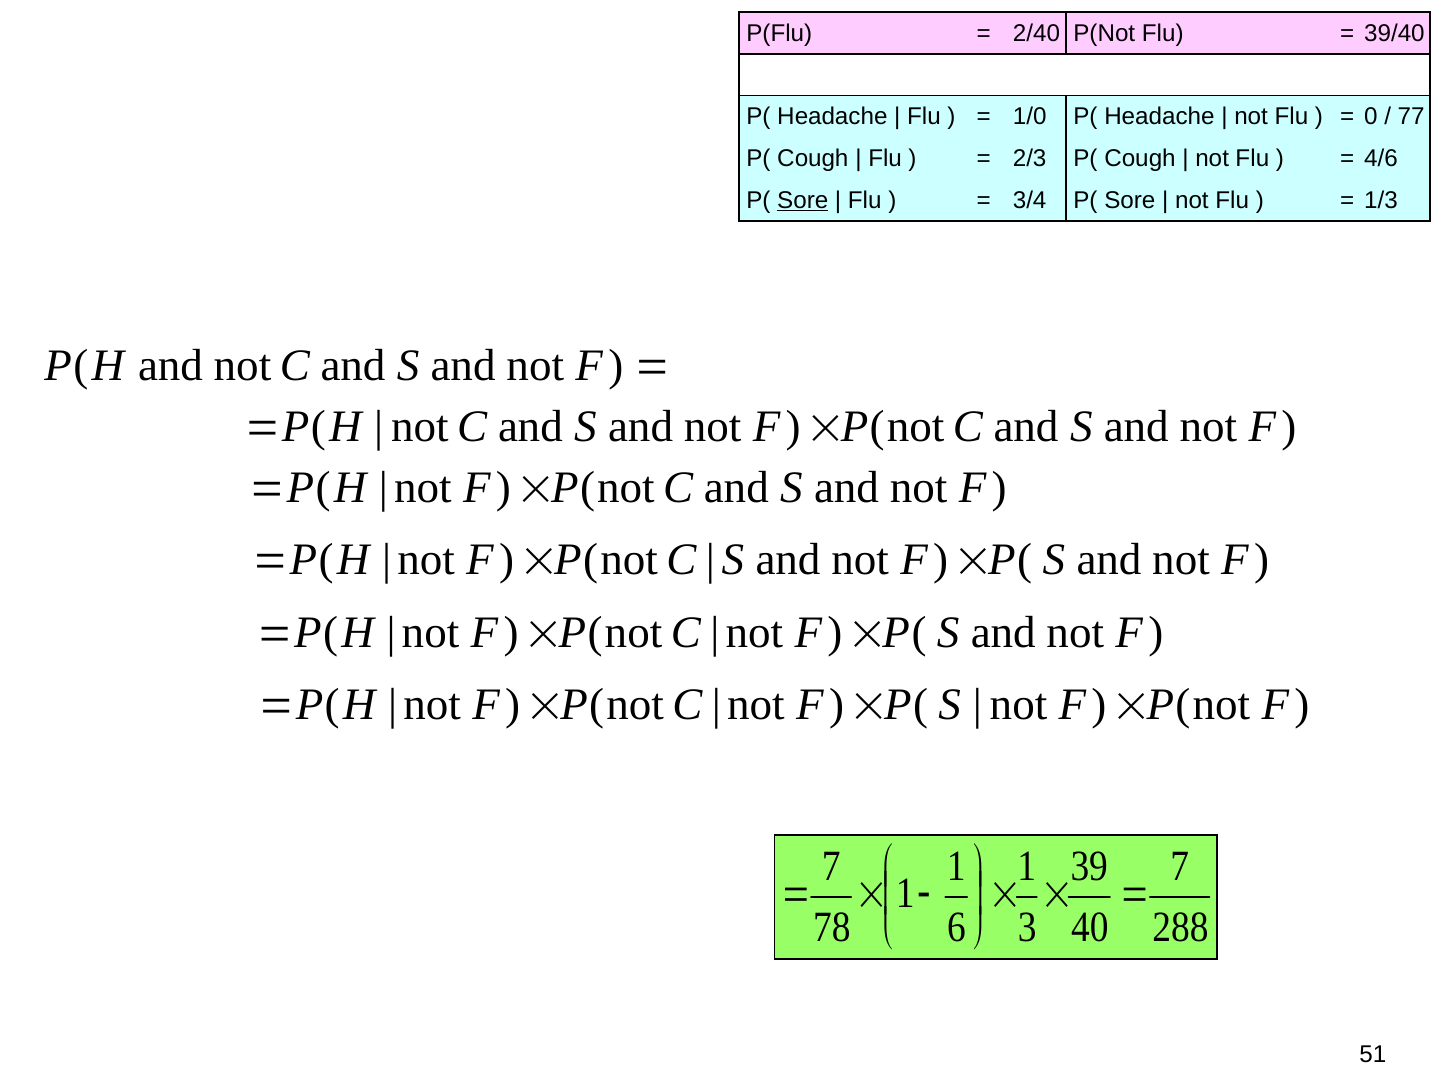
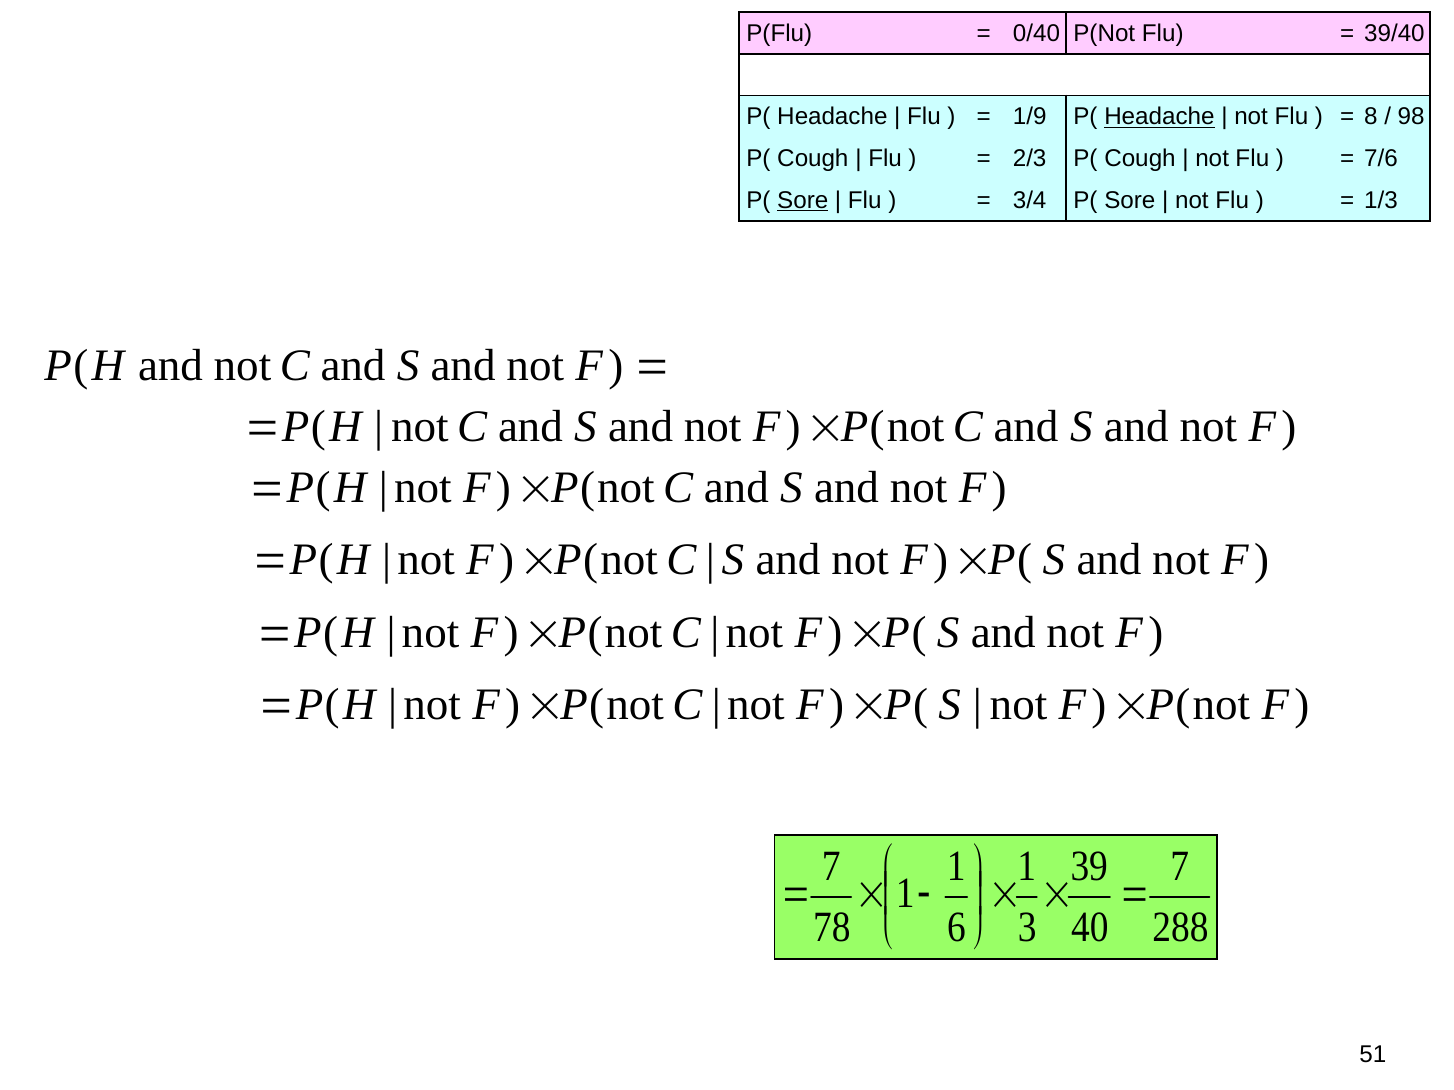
2/40: 2/40 -> 0/40 (1036, 33)
1/0: 1/0 -> 1/9 (1030, 117)
Headache underline: none -> present (1159, 117)
0: 0 -> 8 (1371, 117)
77: 77 -> 98 (1411, 117)
4/6: 4/6 -> 7/6 (1381, 159)
